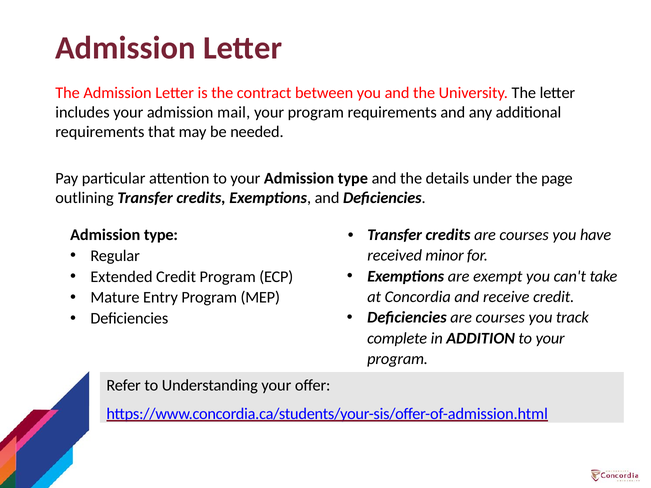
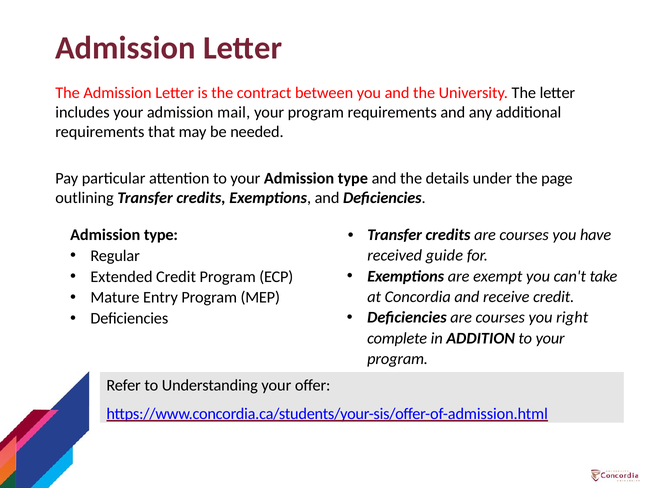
minor: minor -> guide (444, 256)
track: track -> right (572, 318)
